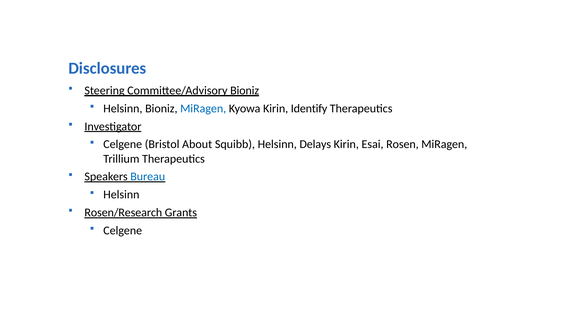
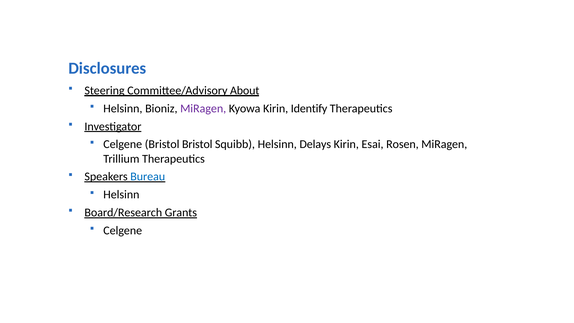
Committee/Advisory Bioniz: Bioniz -> About (245, 90)
MiRagen colour: blue -> purple (203, 108)
Bristol About: About -> Bristol (197, 144)
Rosen/Research: Rosen/Research -> Board/Research (123, 213)
